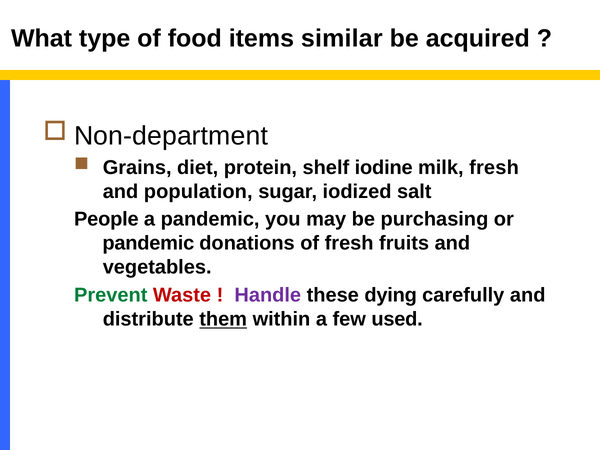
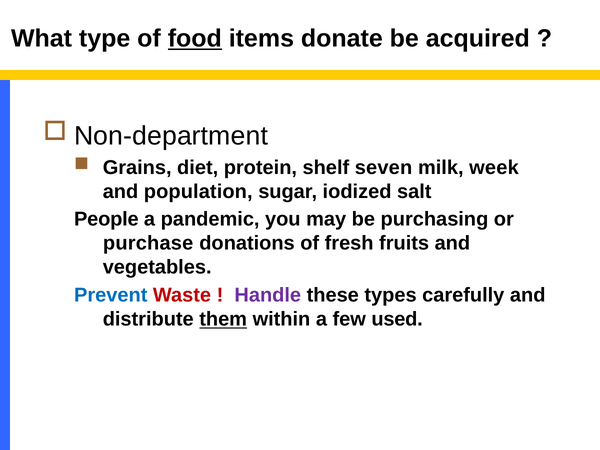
food underline: none -> present (195, 39)
similar: similar -> donate (342, 39)
iodine: iodine -> seven (384, 167)
milk fresh: fresh -> week (494, 167)
pandemic: pandemic -> purchase (148, 243)
Prevent colour: green -> blue (111, 295)
dying: dying -> types (391, 295)
